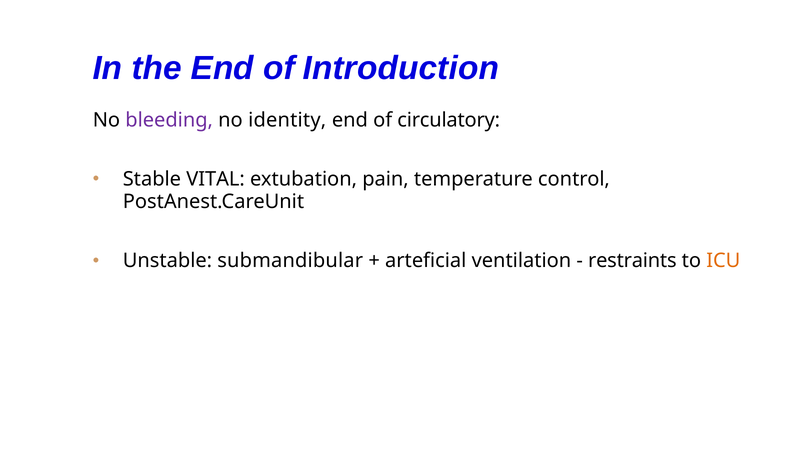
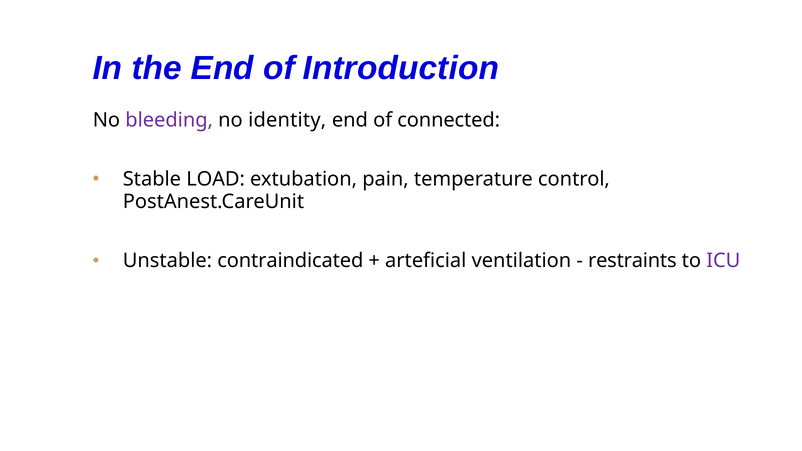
circulatory: circulatory -> connected (449, 120)
VITAL: VITAL -> LOAD (216, 179)
submandibular: submandibular -> contraindicated (290, 261)
ICU colour: orange -> purple (723, 261)
